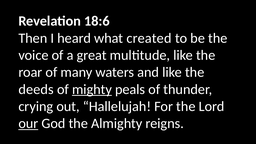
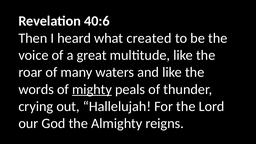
18:6: 18:6 -> 40:6 (97, 21)
deeds: deeds -> words (36, 89)
our underline: present -> none (28, 123)
